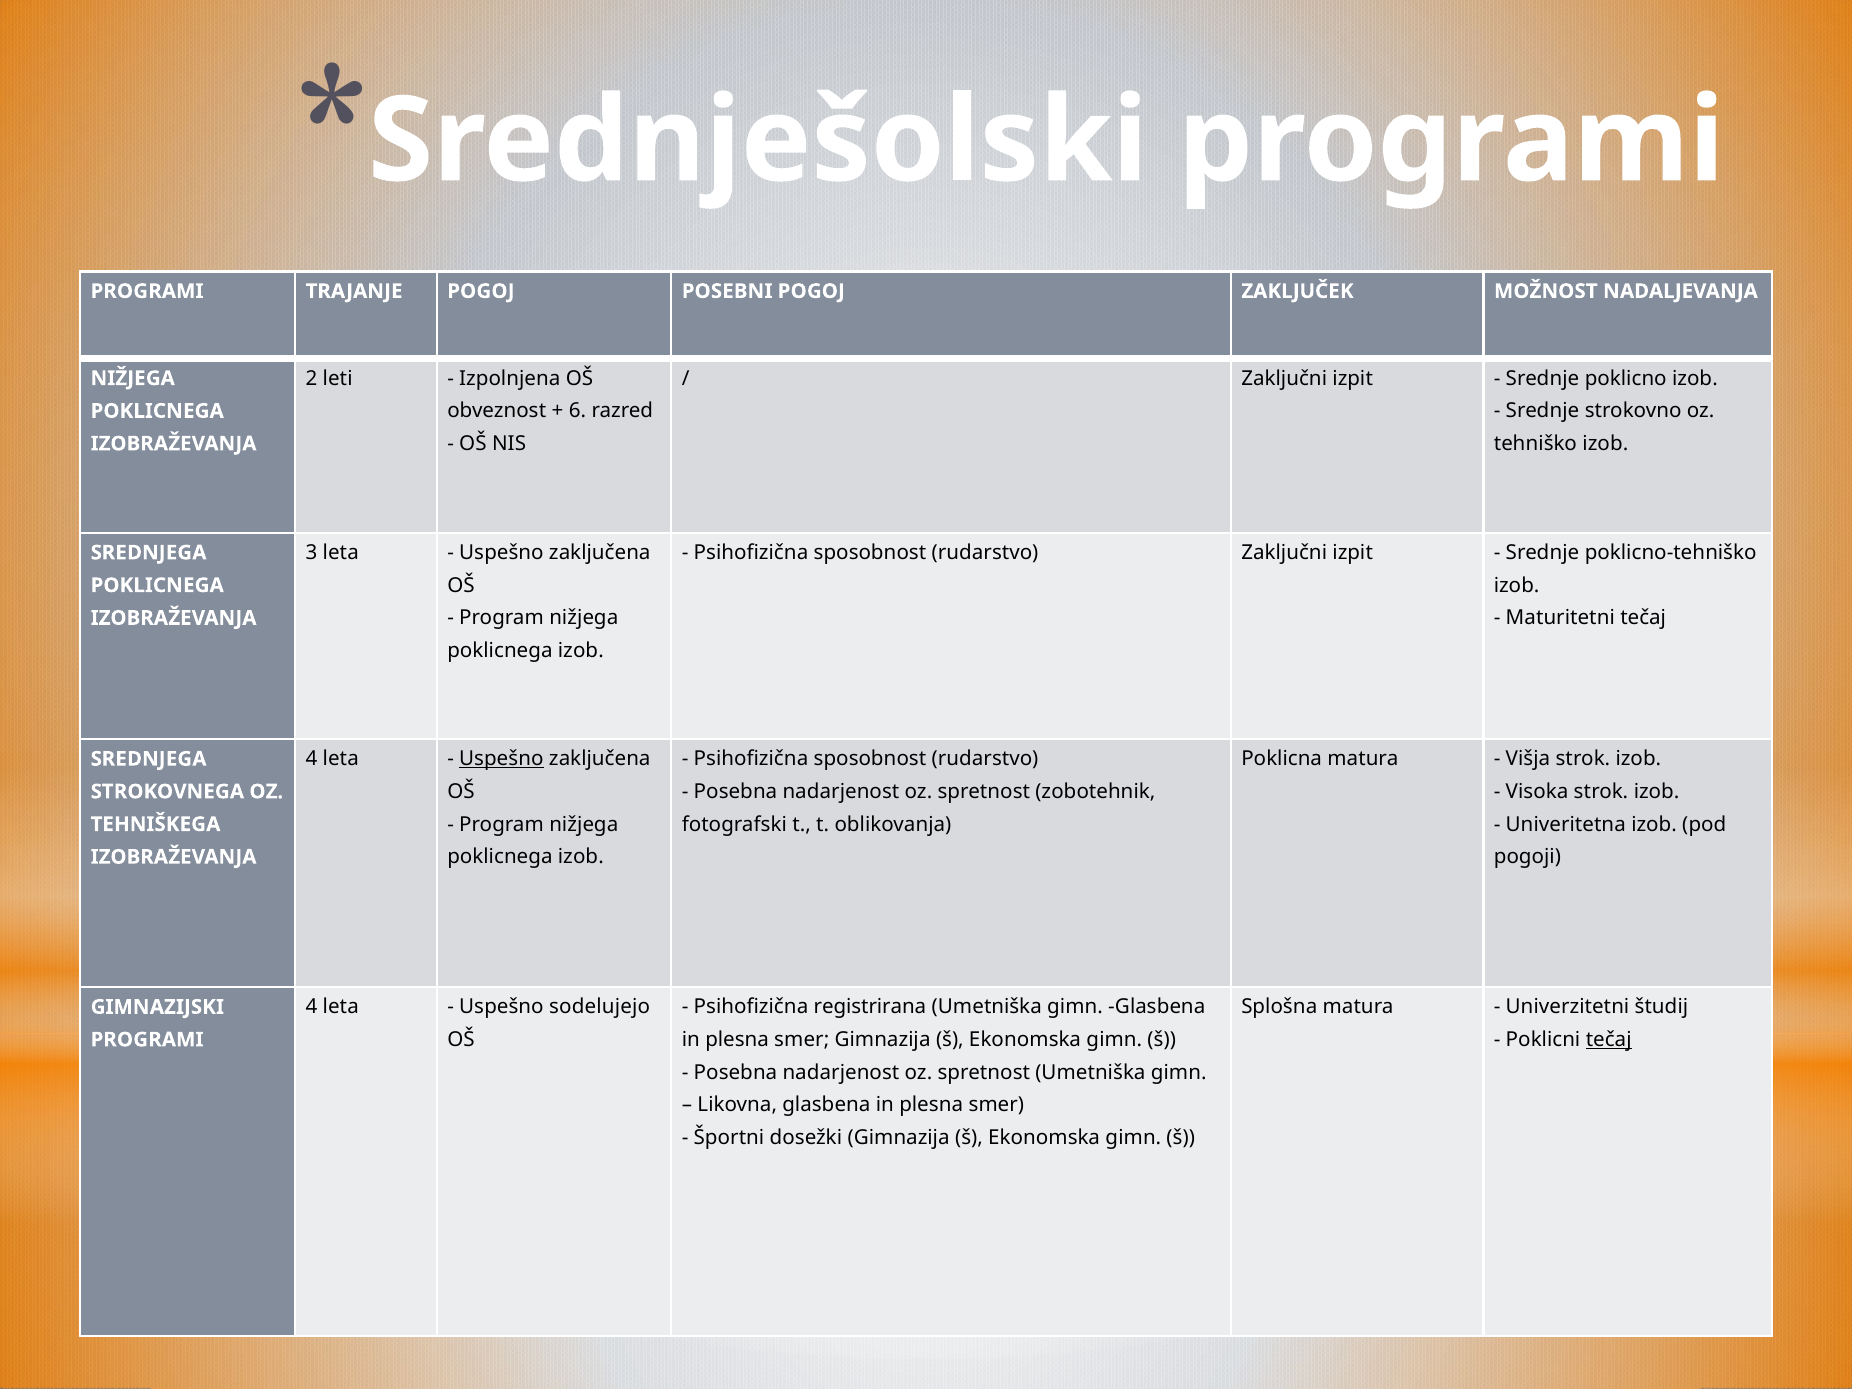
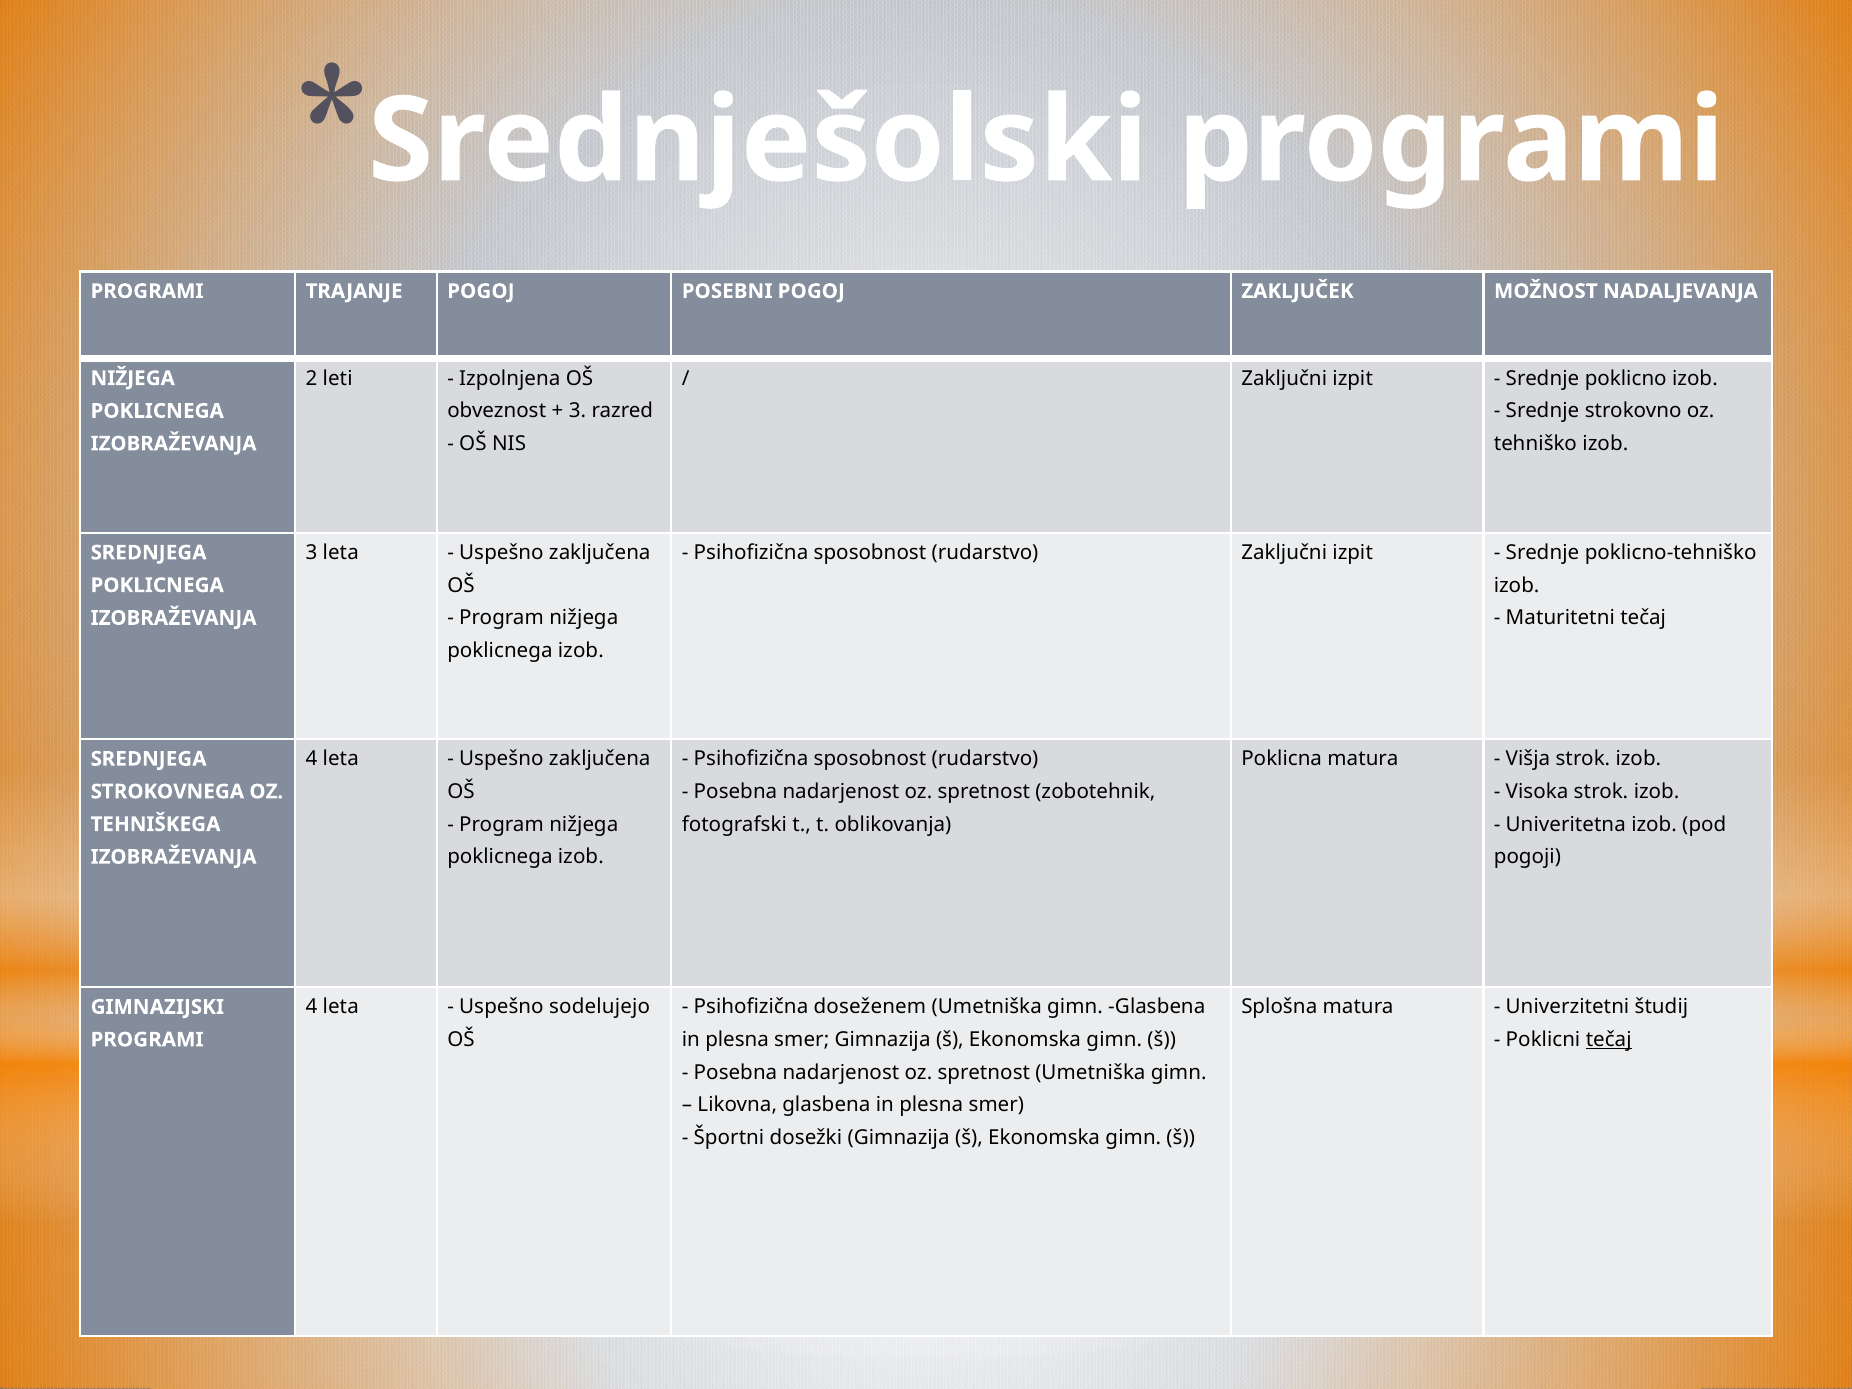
6: 6 -> 3 (577, 411)
Uspešno underline: present -> none (501, 759)
registrirana: registrirana -> doseženem (870, 1007)
